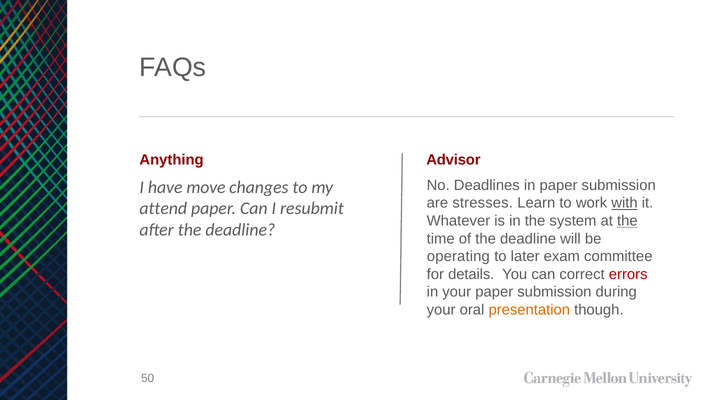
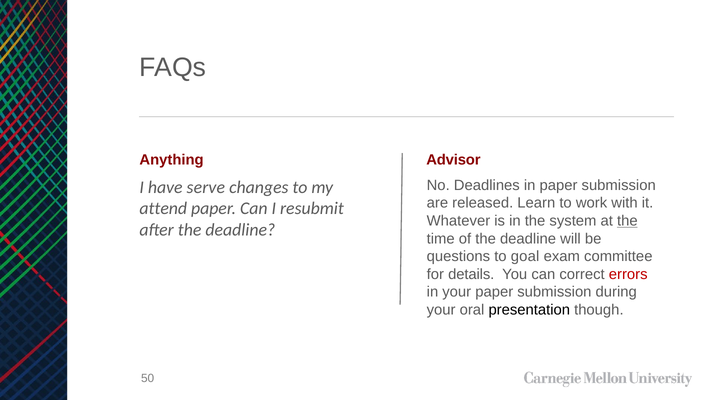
move: move -> serve (206, 187)
stresses: stresses -> released (483, 203)
with underline: present -> none (624, 203)
operating: operating -> questions (458, 256)
later: later -> goal (525, 256)
presentation colour: orange -> black (529, 310)
